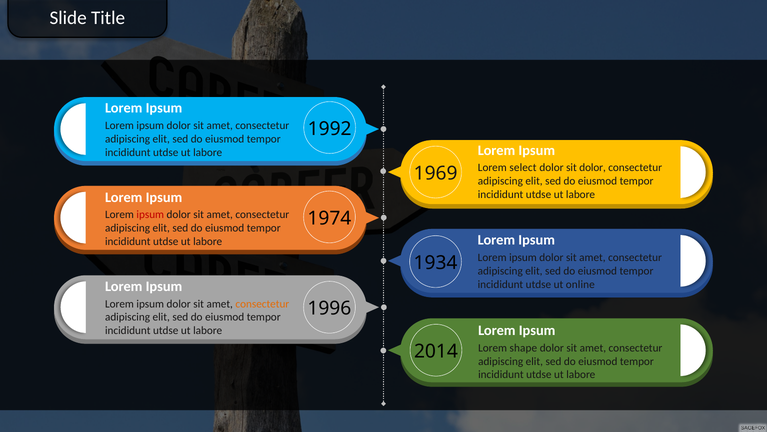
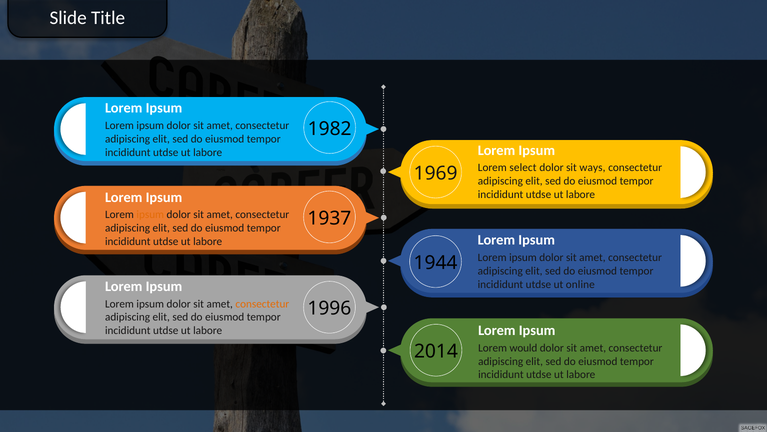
1992: 1992 -> 1982 (330, 129)
sit dolor: dolor -> ways (592, 167)
ipsum colour: red -> orange (150, 214)
1974: 1974 -> 1937 (329, 218)
1934: 1934 -> 1944 (436, 263)
shape: shape -> would (523, 347)
